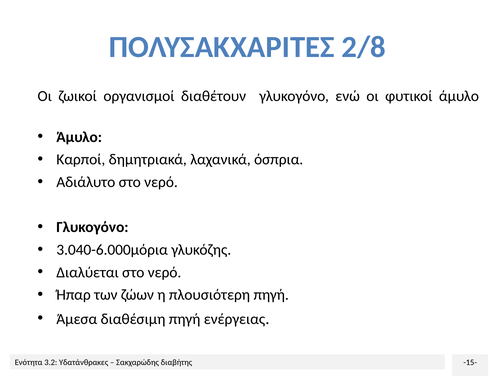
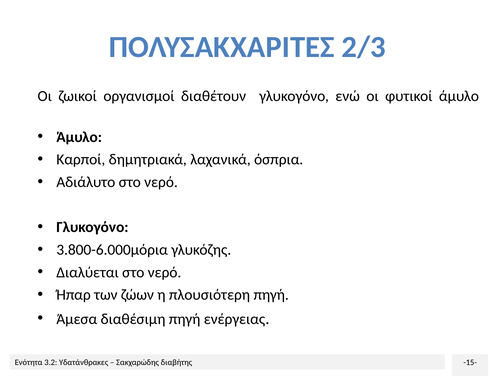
2/8: 2/8 -> 2/3 (364, 47)
3.040-6.000μόρια: 3.040-6.000μόρια -> 3.800-6.000μόρια (112, 250)
